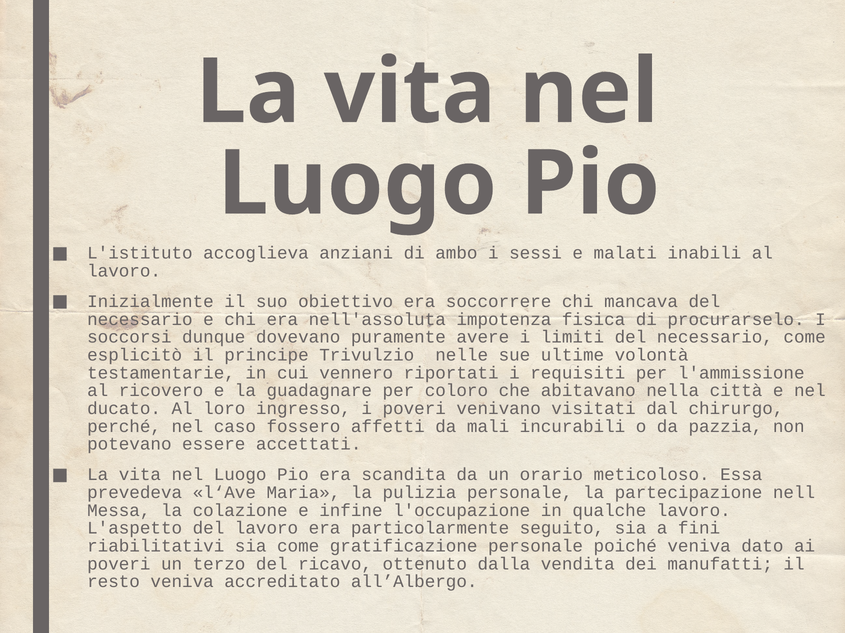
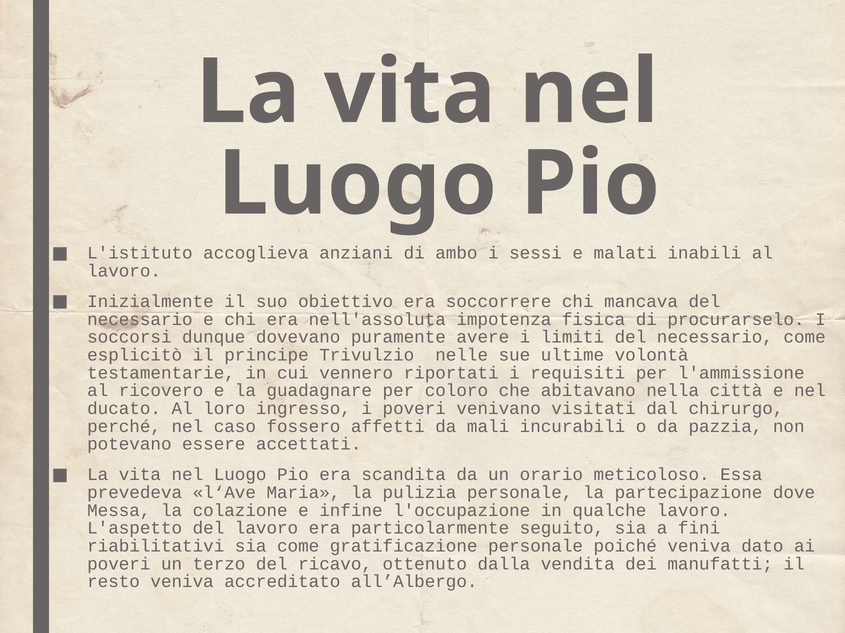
nell: nell -> dove (794, 493)
